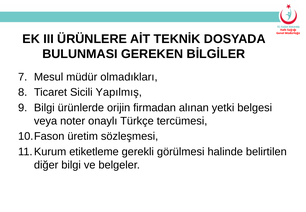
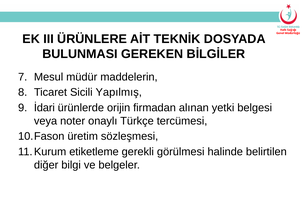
olmadıkları: olmadıkları -> maddelerin (129, 77)
Bilgi: Bilgi -> İdari (44, 108)
